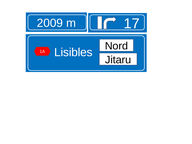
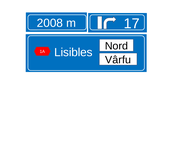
2009: 2009 -> 2008 (50, 23)
Jitaru: Jitaru -> Vârfu (118, 60)
